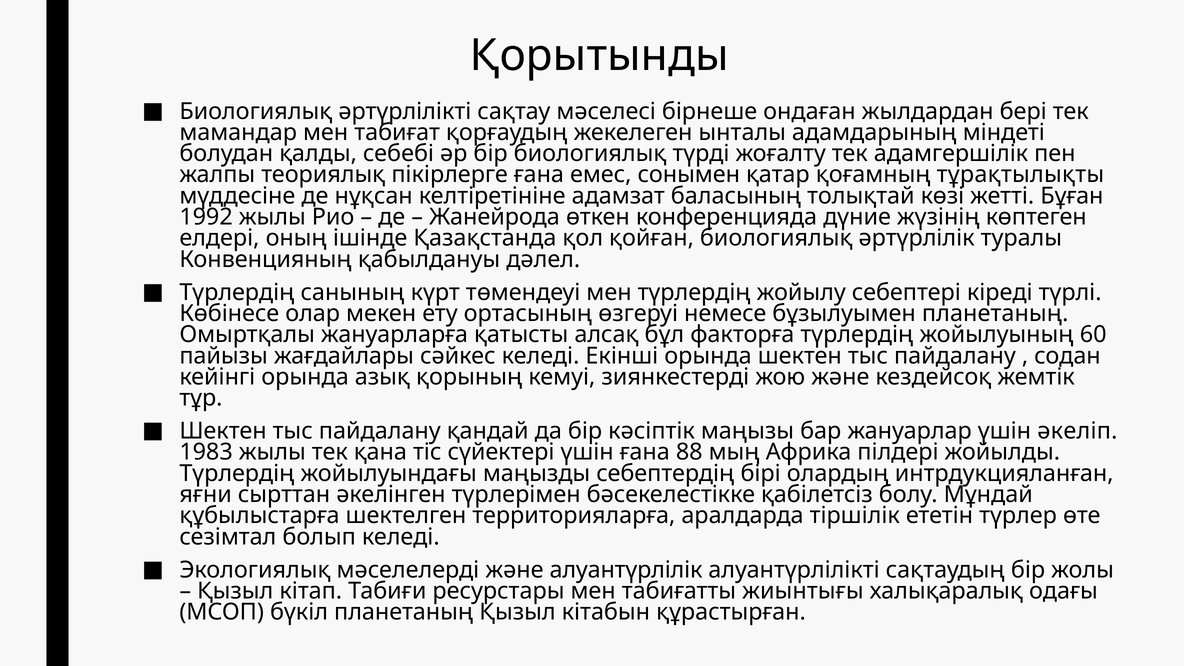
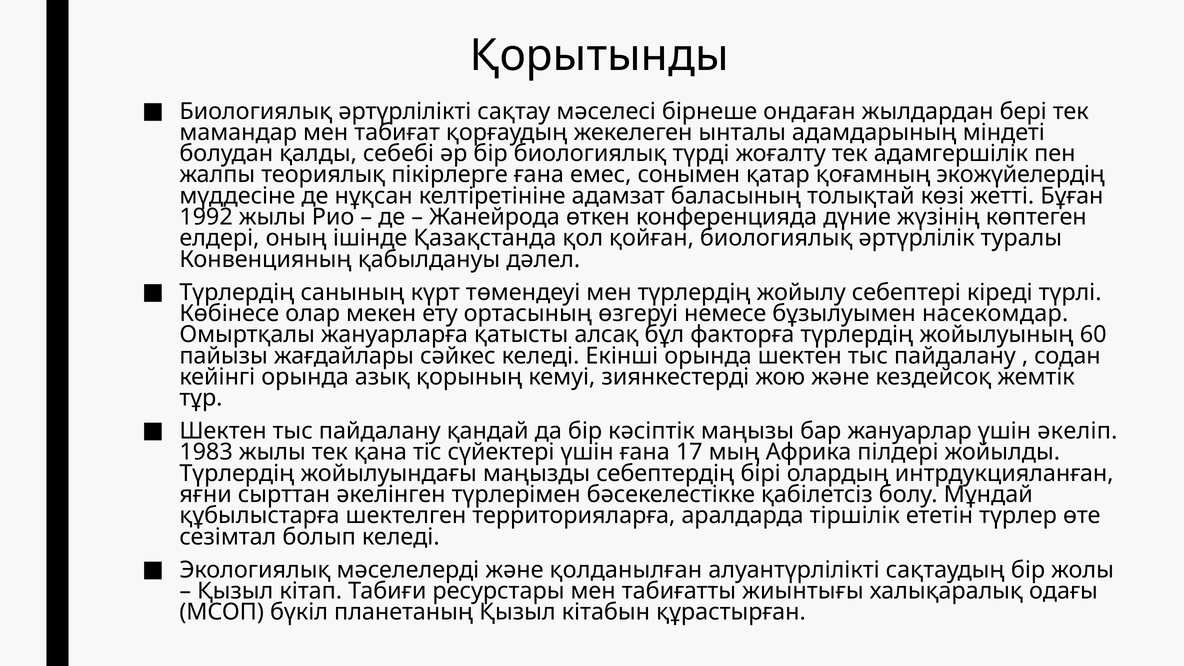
тұрақтылықты: тұрақтылықты -> экожүйелердің (1021, 175)
бұзылуымен планетаның: планетаның -> насекомдар (995, 313)
88: 88 -> 17 (689, 452)
алуантүрлілік: алуантүрлілік -> қолданылған (626, 570)
